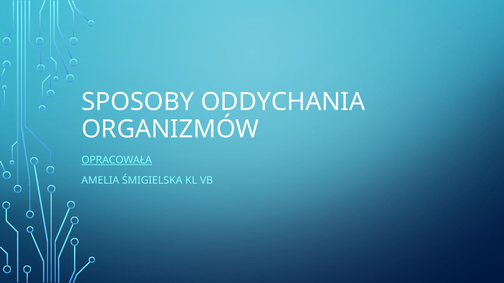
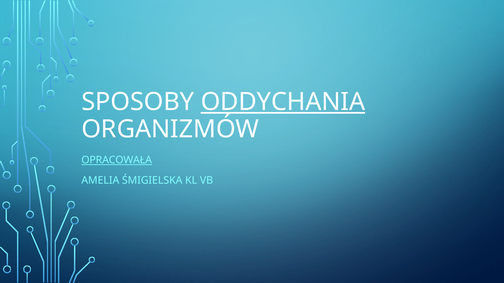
ODDYCHANIA underline: none -> present (283, 102)
